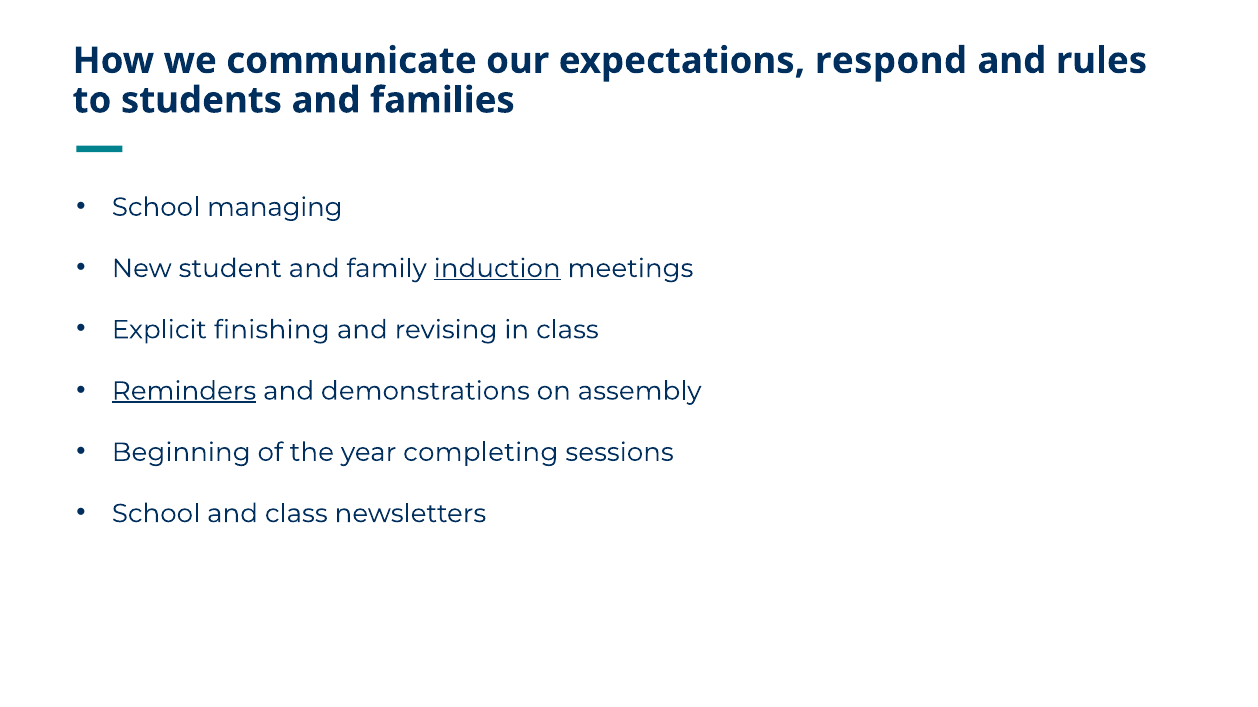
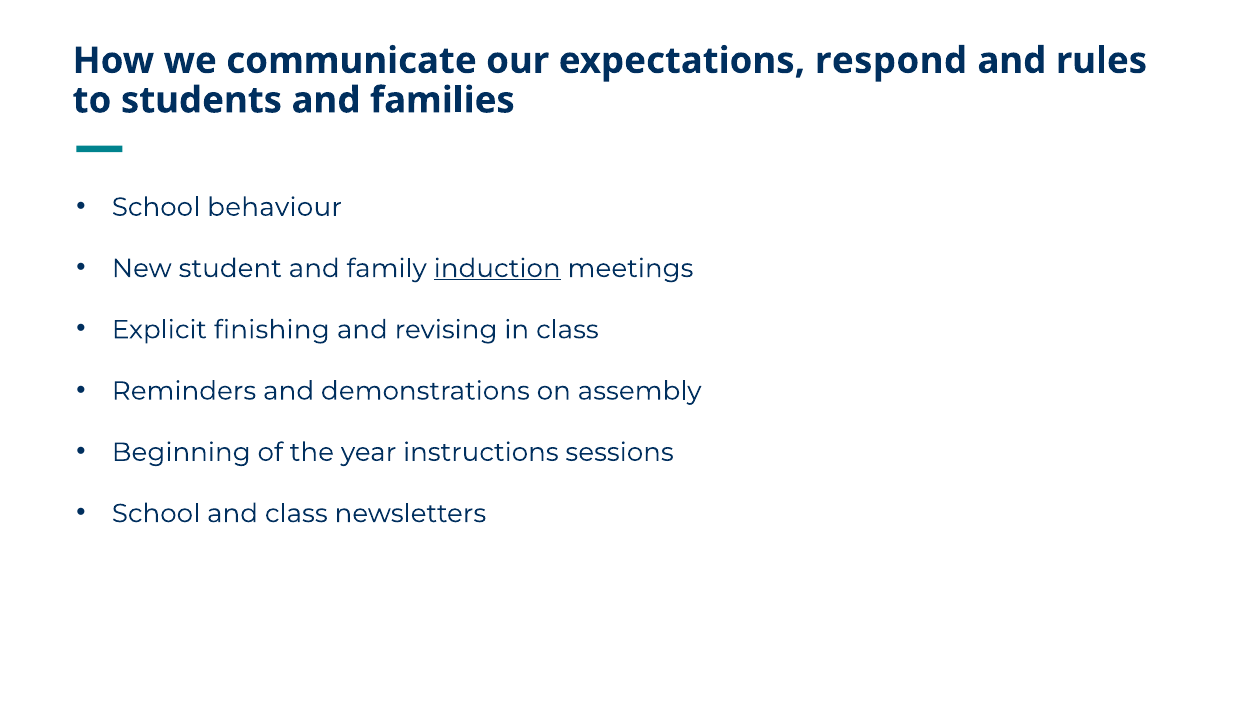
managing: managing -> behaviour (275, 207)
Reminders underline: present -> none (184, 391)
completing: completing -> instructions (481, 453)
